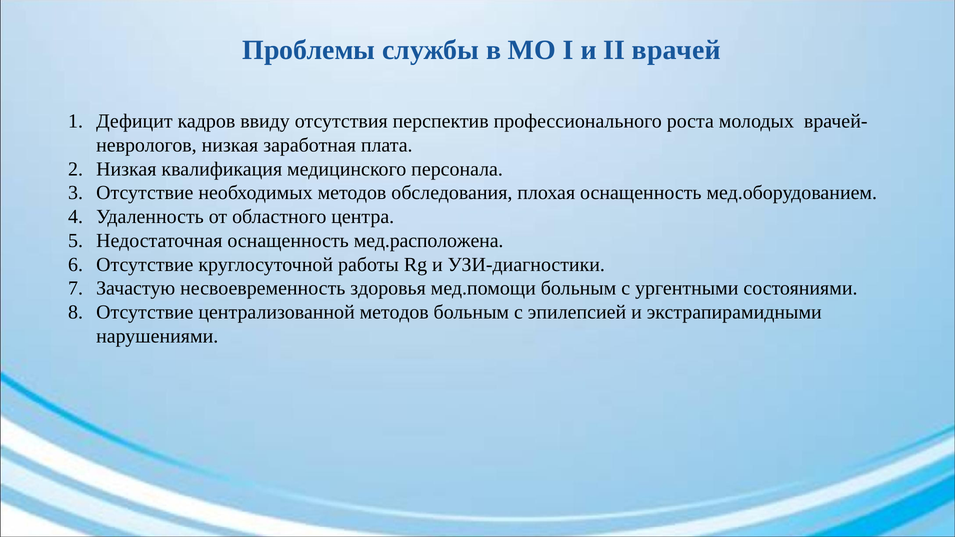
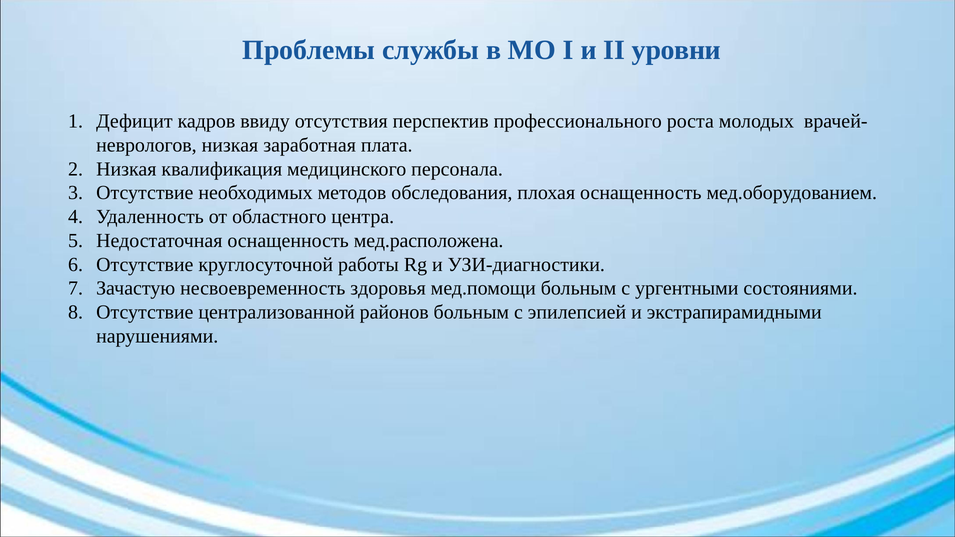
врачей: врачей -> уровни (676, 50)
централизованной методов: методов -> районов (394, 312)
